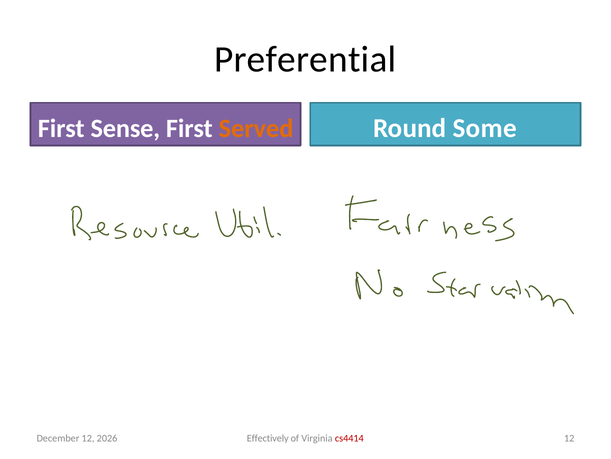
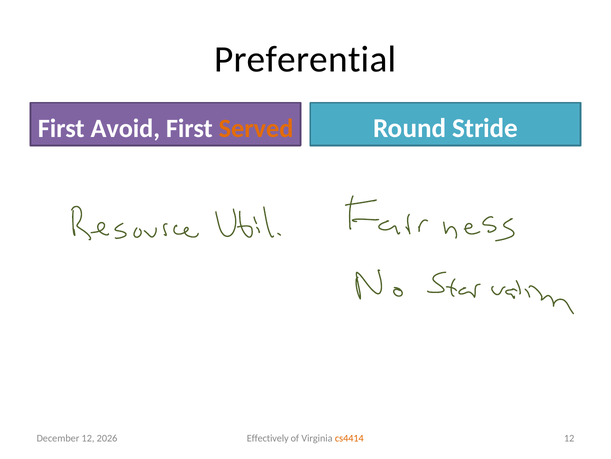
Sense: Sense -> Avoid (125, 128)
Some: Some -> Stride (485, 128)
cs4414 colour: red -> orange (349, 438)
